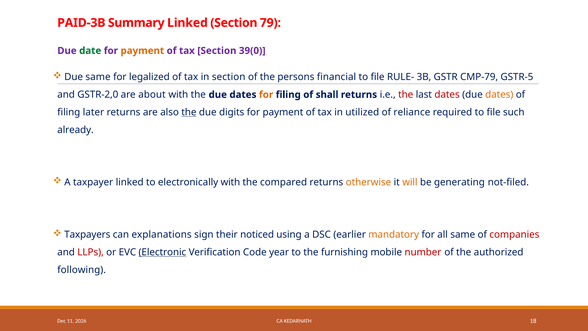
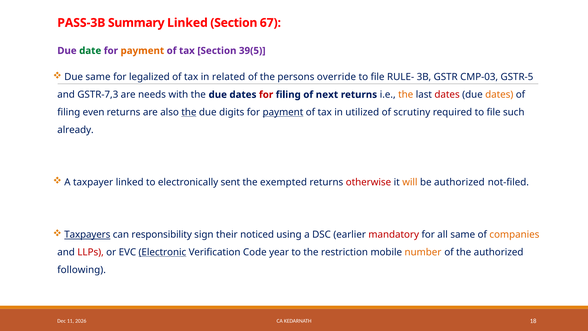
PAID-3B: PAID-3B -> PASS-3B (81, 23)
79: 79 -> 67 (270, 23)
39(0: 39(0 -> 39(5 (252, 51)
in section: section -> related (229, 77)
financial: financial -> override (336, 77)
CMP-79: CMP-79 -> CMP-03 (479, 77)
GSTR-2,0: GSTR-2,0 -> GSTR-7,3 (98, 95)
about: about -> needs (152, 95)
for colour: orange -> red (266, 95)
shall: shall -> next (327, 95)
the colour: red -> orange (406, 95)
later: later -> even (94, 112)
payment underline: none -> present (283, 112)
reliance: reliance -> scrutiny (412, 112)
electronically with: with -> sent (230, 182)
compared: compared -> exempted (284, 182)
otherwise colour: orange -> red (368, 182)
be generating: generating -> authorized (459, 182)
Taxpayers underline: none -> present (87, 235)
explanations: explanations -> responsibility (162, 235)
mandatory colour: orange -> red (394, 235)
companies colour: red -> orange (514, 235)
furnishing: furnishing -> restriction (344, 252)
number colour: red -> orange (423, 252)
